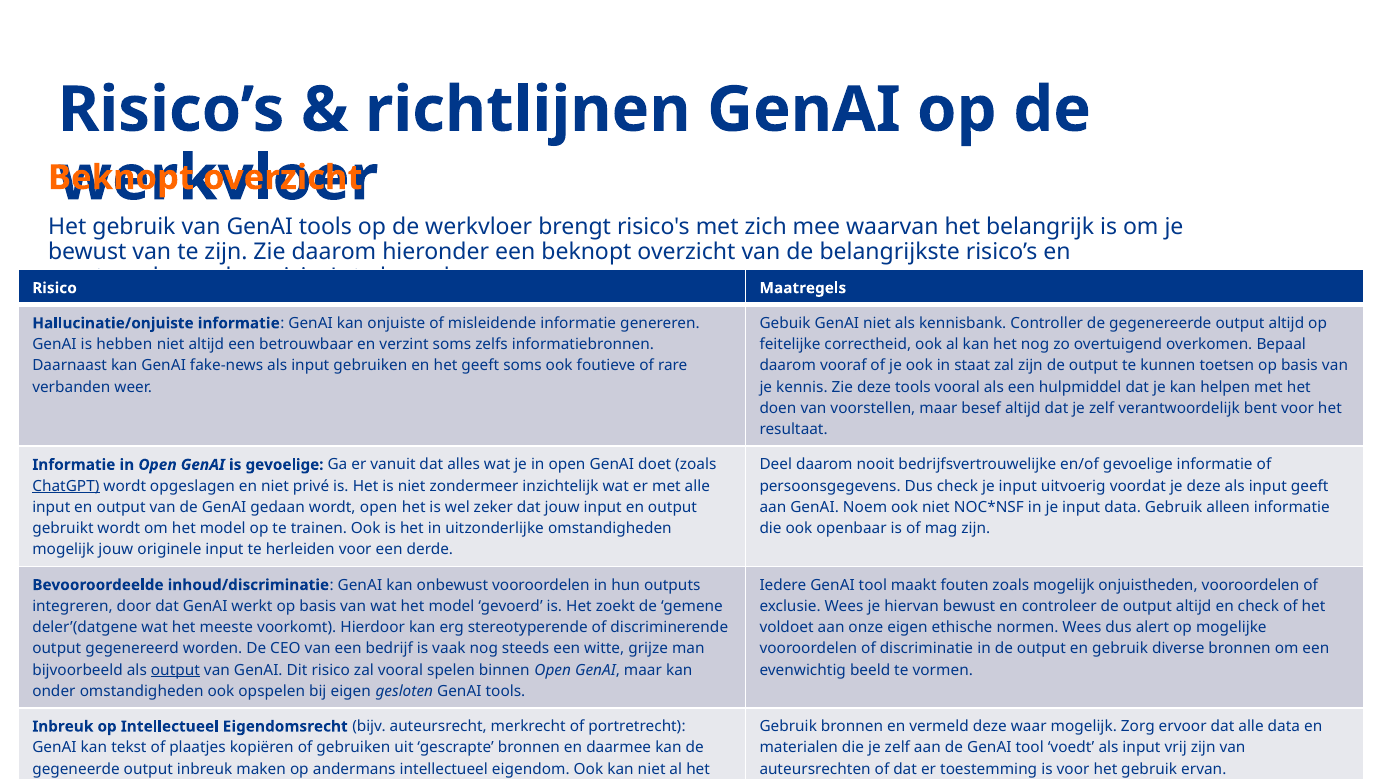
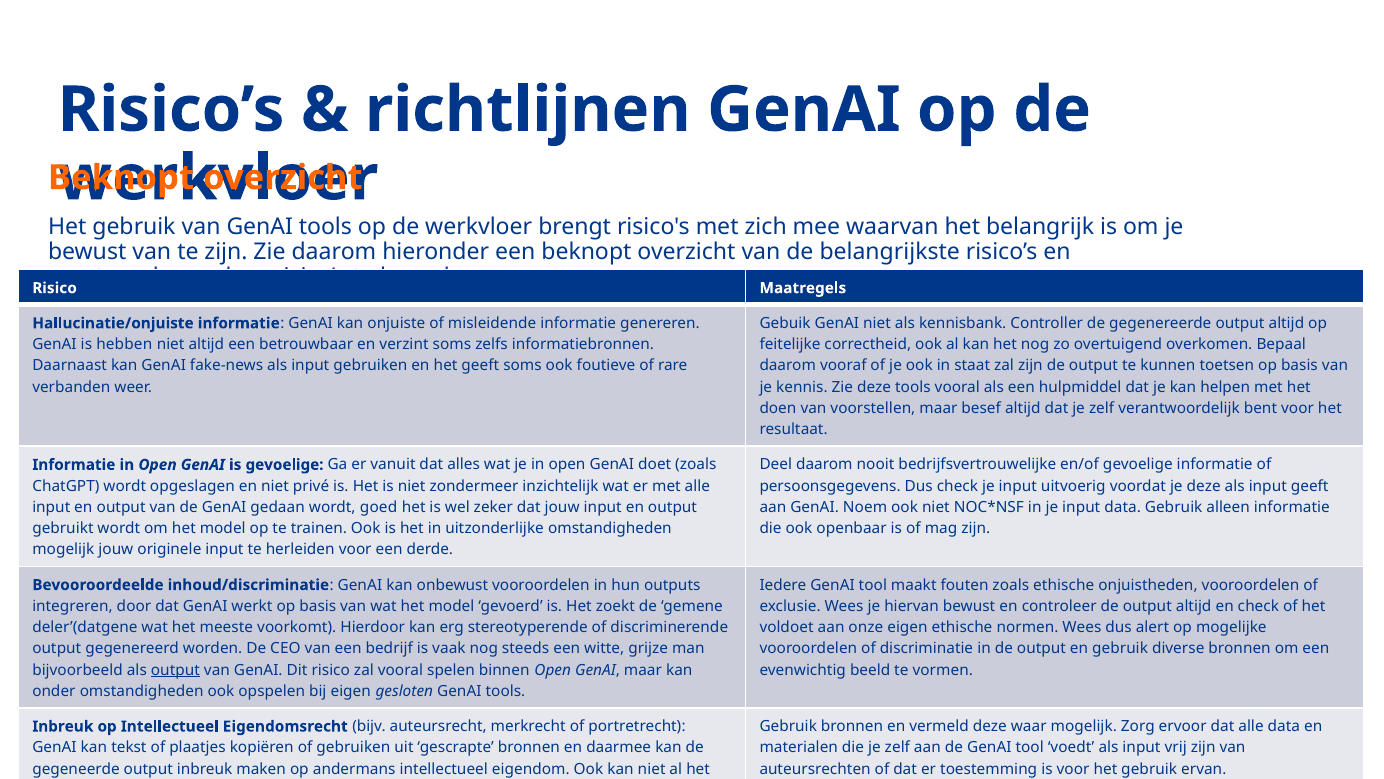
ChatGPT underline: present -> none (66, 486)
wordt open: open -> goed (379, 507)
zoals mogelijk: mogelijk -> ethische (1064, 585)
